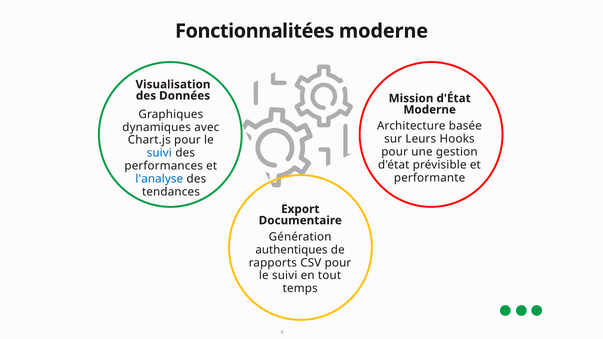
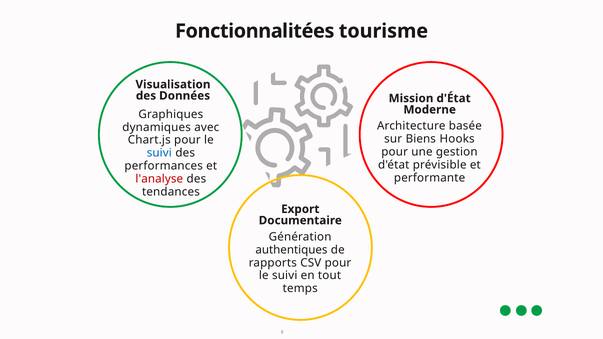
Fonctionnalitées moderne: moderne -> tourisme (383, 31)
Leurs: Leurs -> Biens (421, 139)
l'analyse colour: blue -> red (159, 179)
